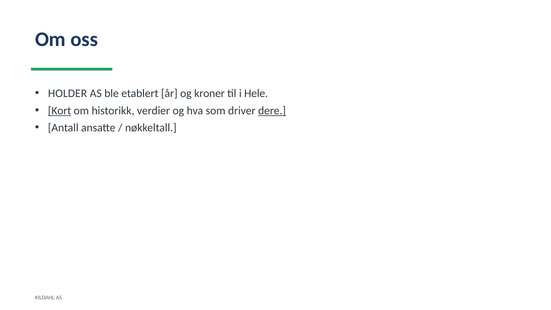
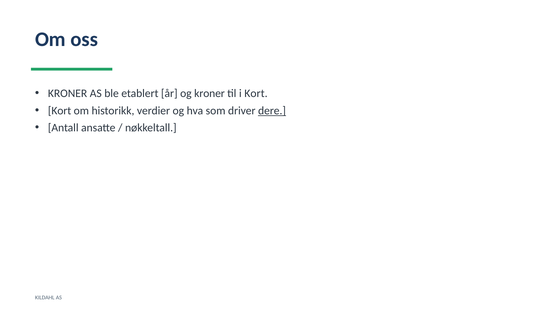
HOLDER: HOLDER -> KRONER (68, 93)
i Hele: Hele -> Kort (256, 93)
Kort underline: present -> none (60, 111)
